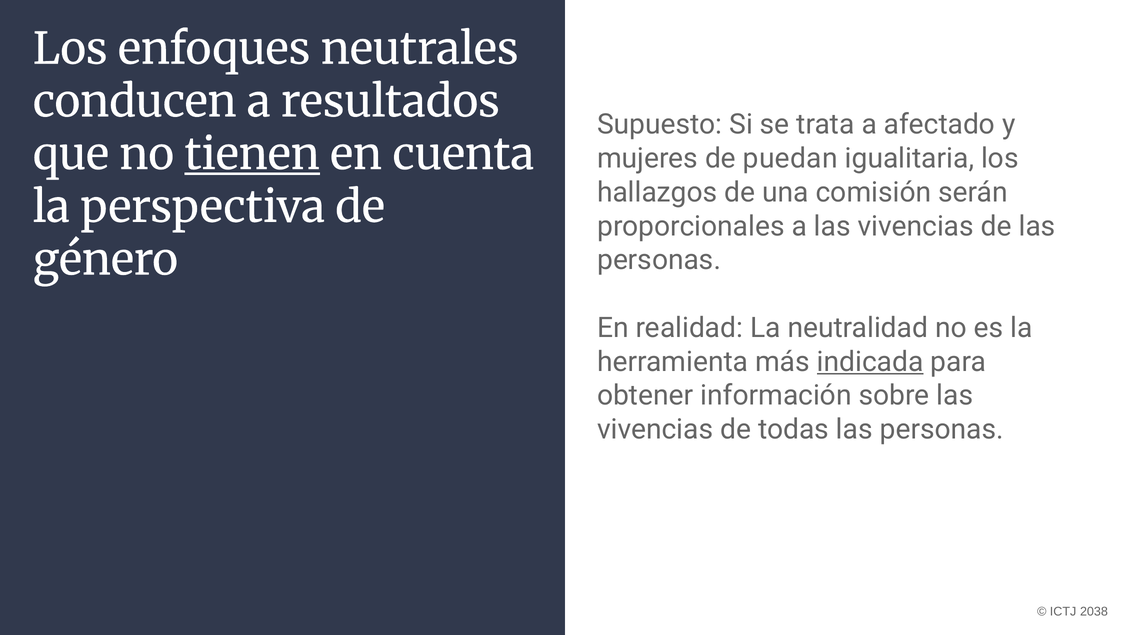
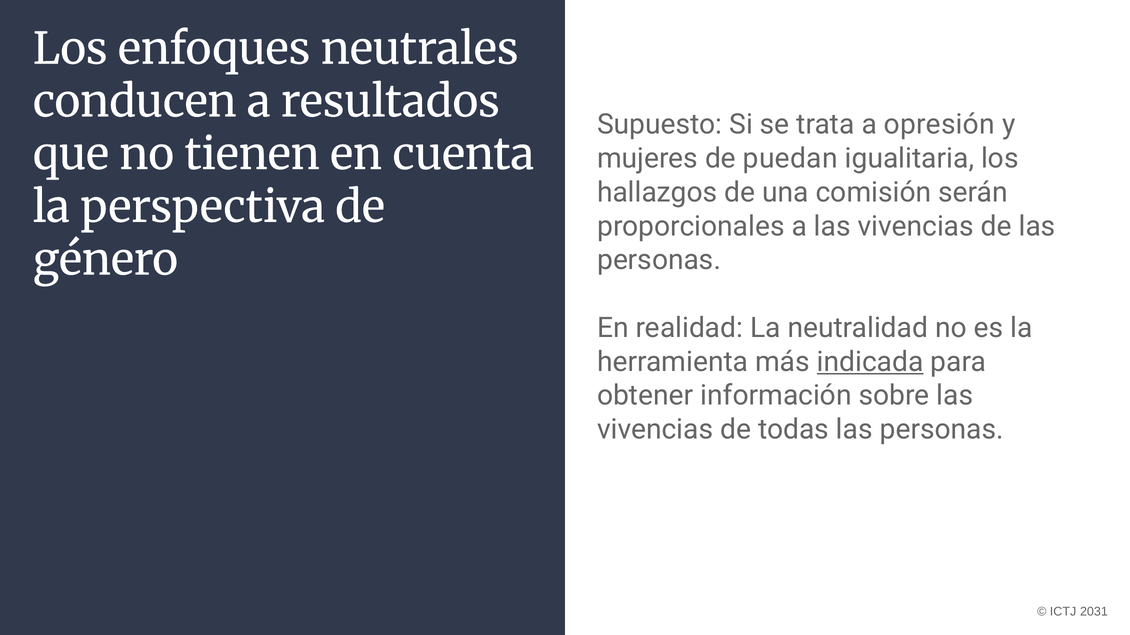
afectado: afectado -> opresión (939, 125)
tienen underline: present -> none (252, 155)
2038: 2038 -> 2031 (1094, 612)
